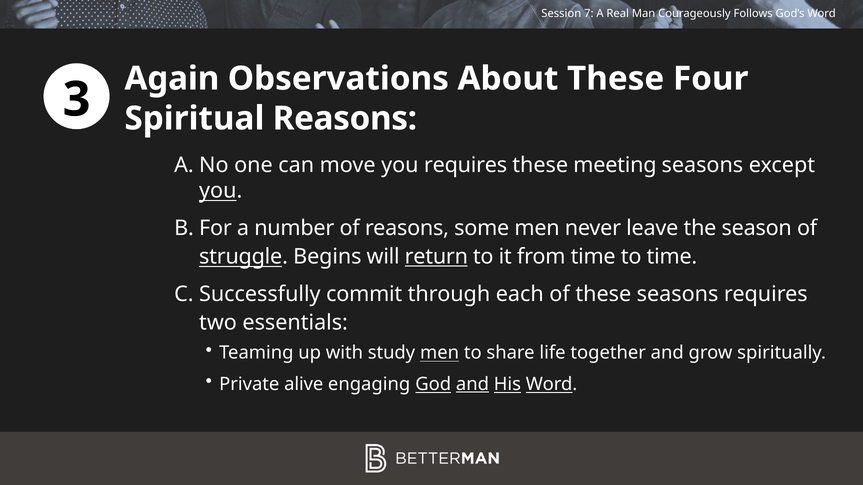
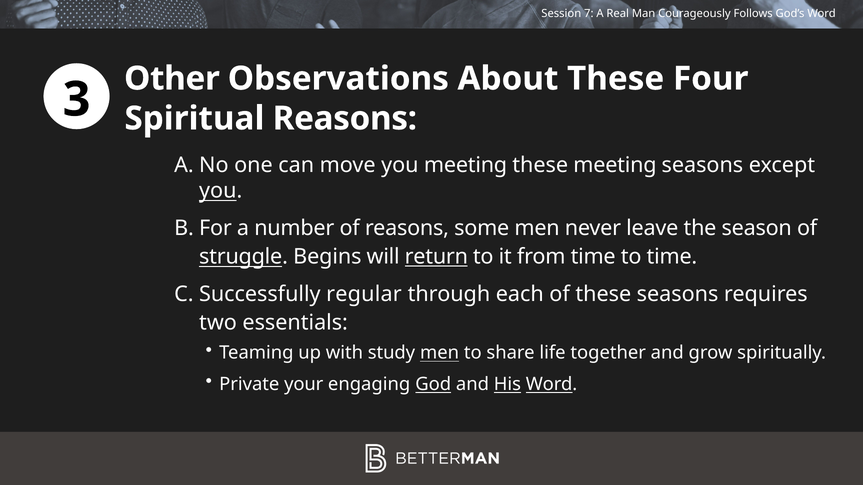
Again: Again -> Other (172, 79)
you requires: requires -> meeting (466, 165)
commit: commit -> regular (364, 294)
alive: alive -> your (304, 385)
and underline: present -> none (472, 385)
